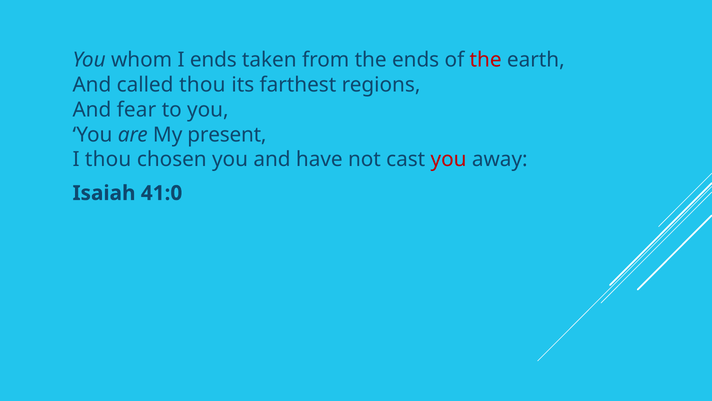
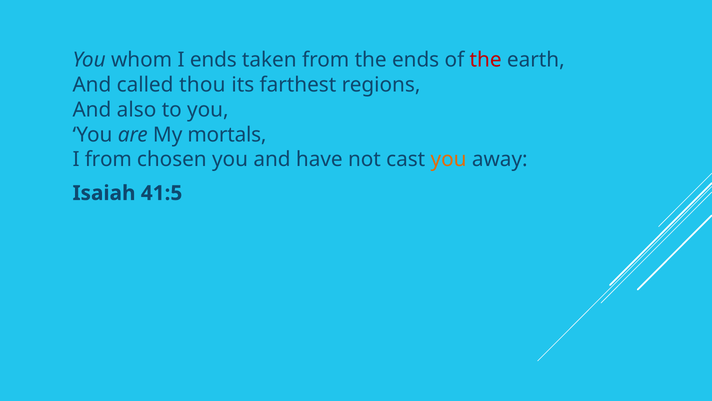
fear: fear -> also (137, 110)
present: present -> mortals (227, 135)
I thou: thou -> from (108, 159)
you colour: red -> orange (449, 159)
41:0: 41:0 -> 41:5 (162, 193)
